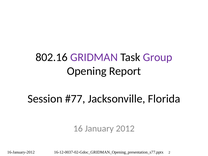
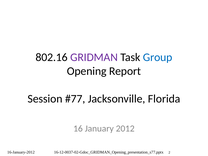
Group colour: purple -> blue (158, 57)
